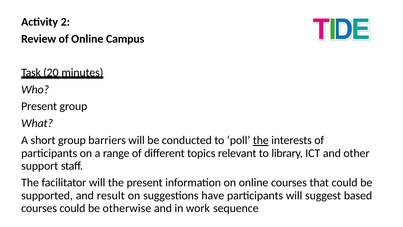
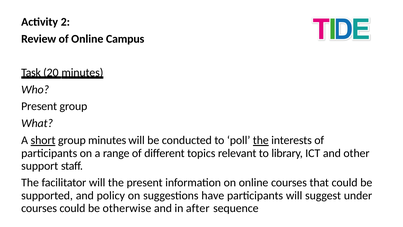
short underline: none -> present (43, 140)
group barriers: barriers -> minutes (107, 140)
result: result -> policy (111, 195)
based: based -> under (358, 195)
work: work -> after (198, 208)
